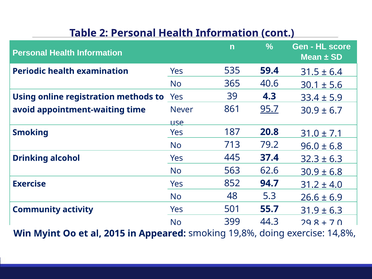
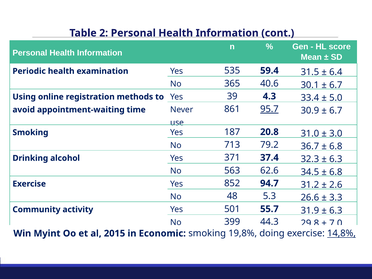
5.6: 5.6 -> 6.7 (336, 85)
5.9: 5.9 -> 5.0 (336, 98)
7.1: 7.1 -> 3.0 (336, 133)
96.0: 96.0 -> 36.7 (310, 146)
445: 445 -> 371 (232, 158)
62.6 30.9: 30.9 -> 34.5 (310, 172)
4.0: 4.0 -> 2.6 (336, 185)
6.9: 6.9 -> 3.3 (336, 198)
Appeared: Appeared -> Economic (162, 233)
14,8% underline: none -> present (341, 233)
